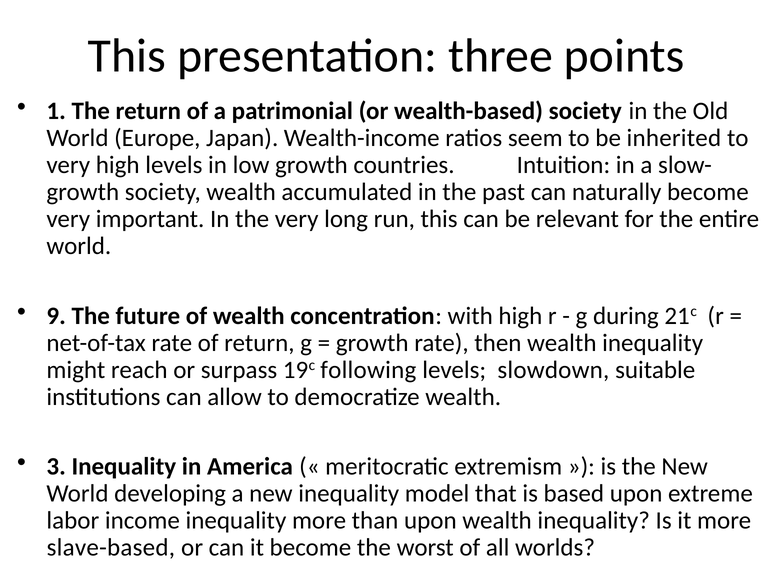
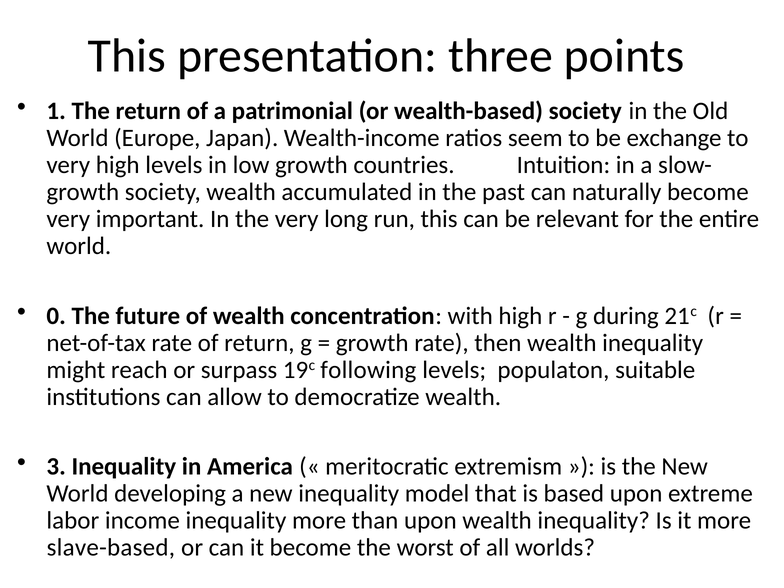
inherited: inherited -> exchange (674, 138)
9: 9 -> 0 (56, 316)
slowdown: slowdown -> populaton (553, 370)
